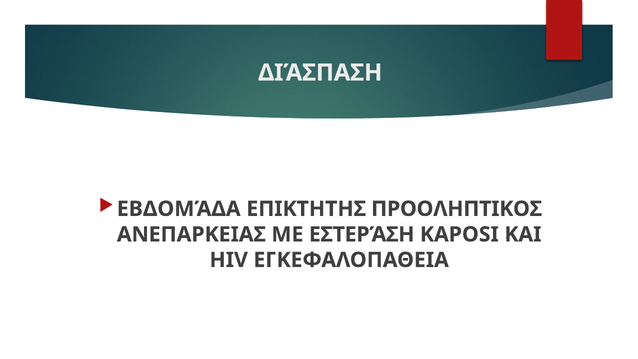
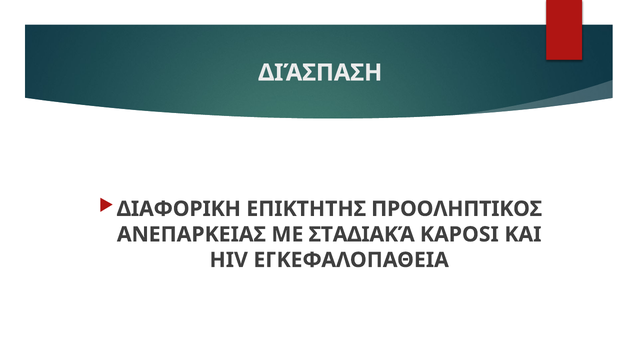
ΕΒΔΟΜΆΔΑ: ΕΒΔΟΜΆΔΑ -> ΔΙΑΦΟΡΙΚΗ (179, 209)
ΕΣΤΕΡΆΣΗ: ΕΣΤΕΡΆΣΗ -> ΣΤΑΔΙΑΚΆ (362, 234)
